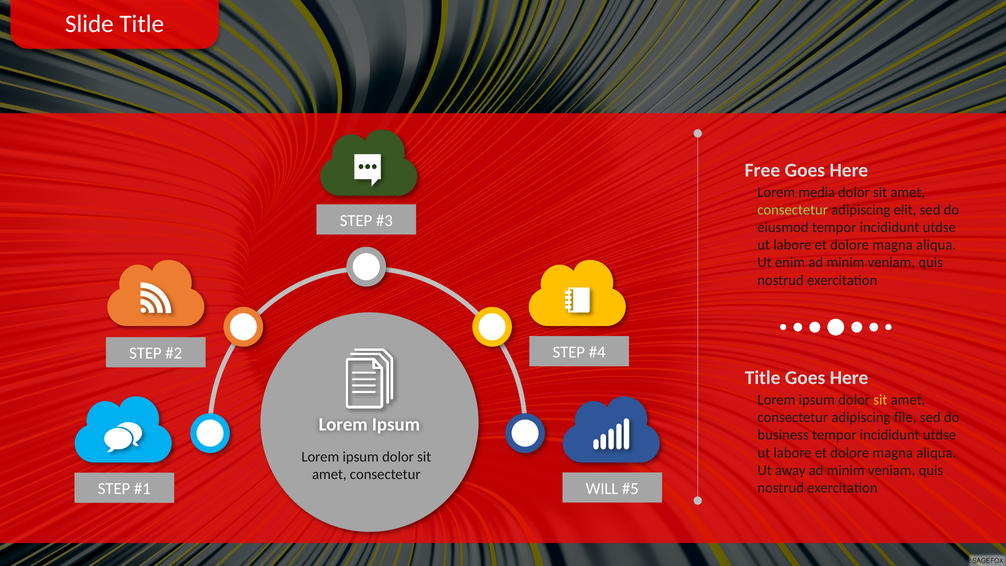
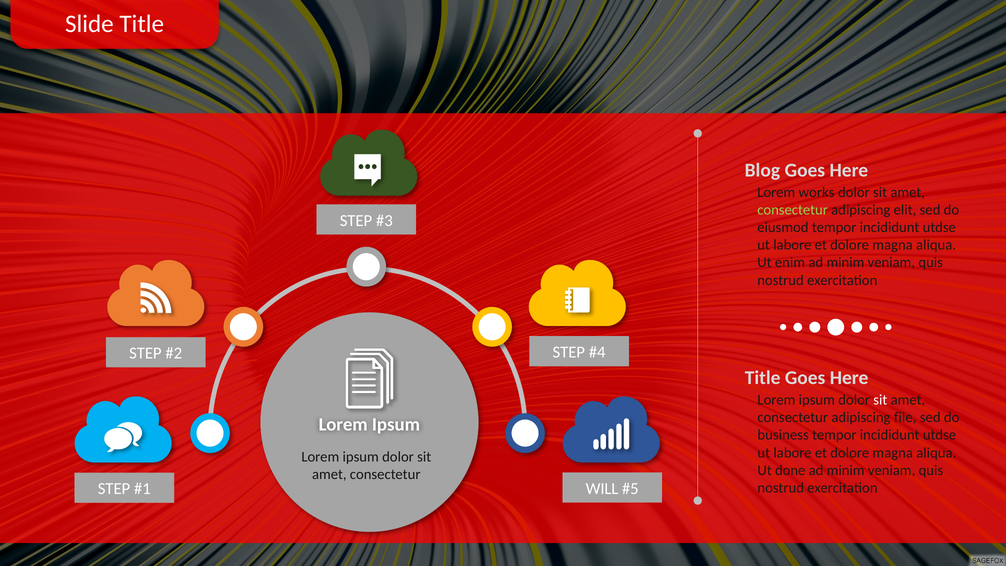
Free: Free -> Blog (762, 170)
media: media -> works (817, 192)
sit colour: yellow -> white (880, 400)
away: away -> done (790, 470)
